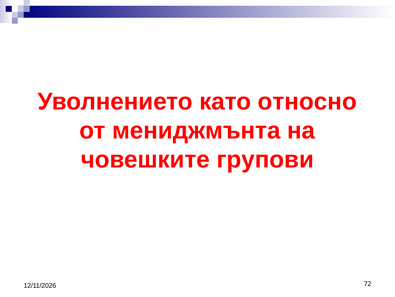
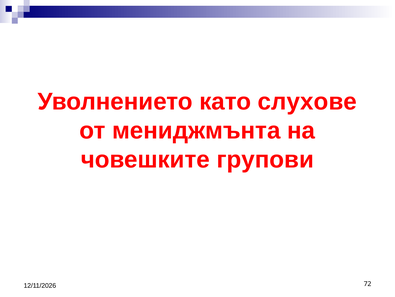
относно: относно -> слухове (307, 101)
